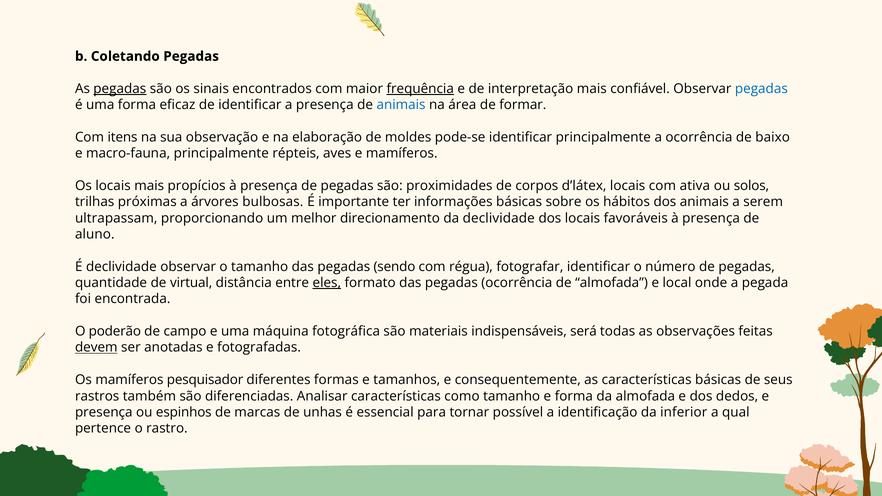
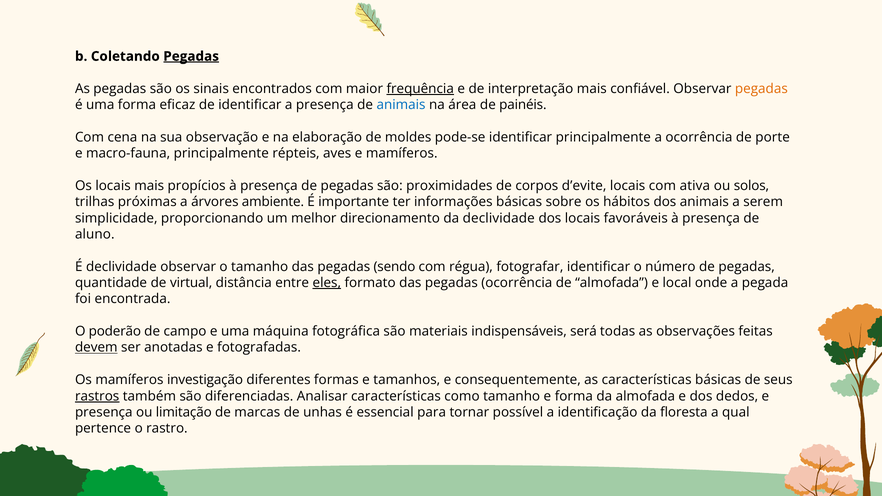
Pegadas underline: none -> present (191, 56)
pegadas underline: present -> none (120, 89)
pegadas colour: blue -> orange (761, 89)
formar: formar -> painéis (523, 105)
itens: itens -> cena (122, 137)
baixo: baixo -> porte (773, 137)
d’látex: d’látex -> d’evite (584, 186)
bulbosas: bulbosas -> ambiente (273, 202)
ultrapassam: ultrapassam -> simplicidade (116, 218)
pesquisador: pesquisador -> investigação (205, 380)
rastros underline: none -> present (97, 396)
espinhos: espinhos -> limitação (184, 412)
inferior: inferior -> floresta (684, 412)
